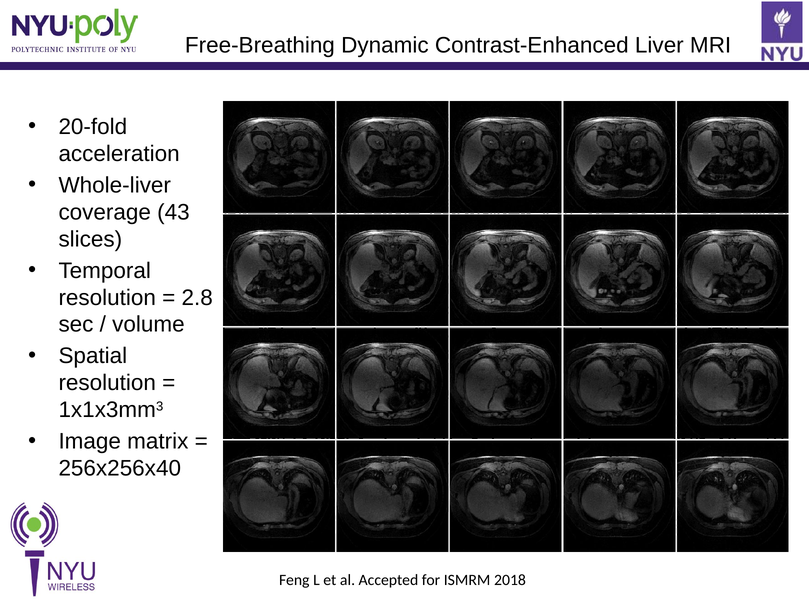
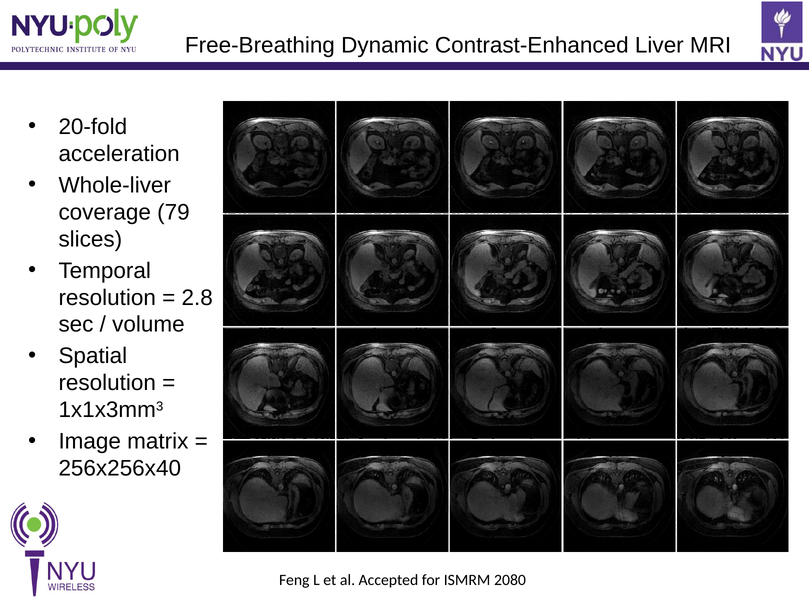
43: 43 -> 79 (173, 212)
2018: 2018 -> 2080 (510, 581)
